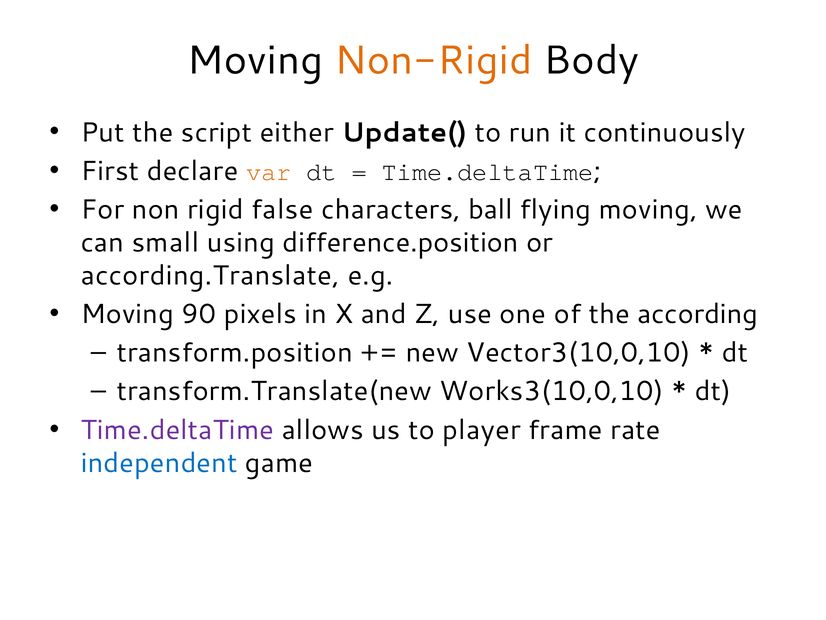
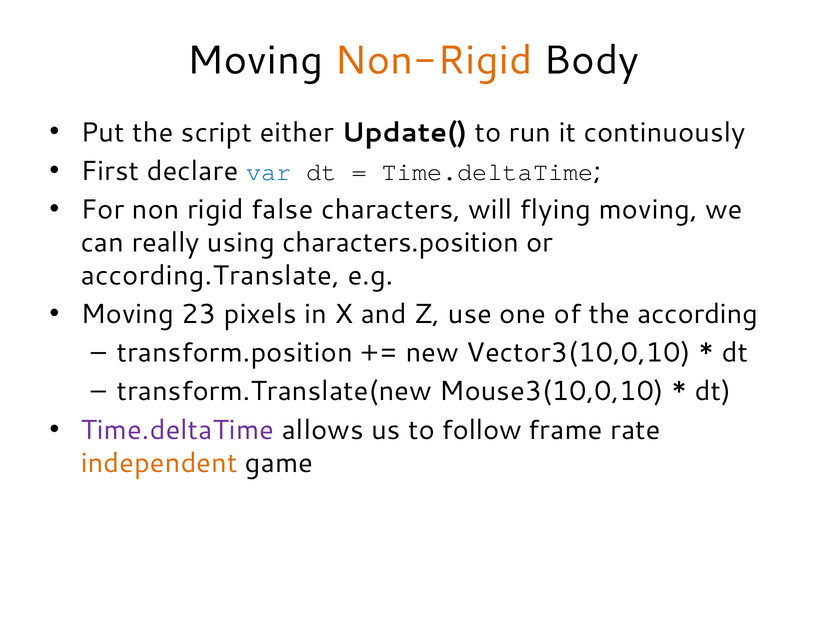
var colour: orange -> blue (269, 172)
ball: ball -> will (490, 209)
small: small -> really (166, 242)
difference.position: difference.position -> characters.position (401, 242)
90: 90 -> 23 (199, 314)
Works3(10,0,10: Works3(10,0,10 -> Mouse3(10,0,10 (552, 391)
player: player -> follow (482, 430)
independent colour: blue -> orange (159, 463)
